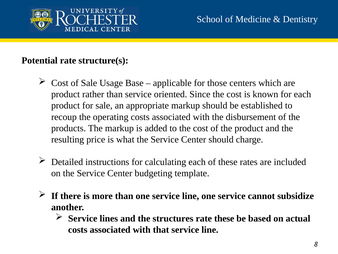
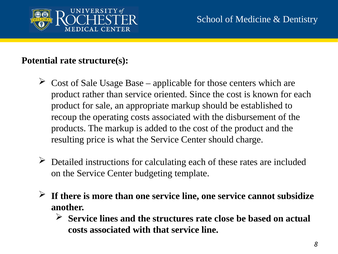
rate these: these -> close (224, 218)
